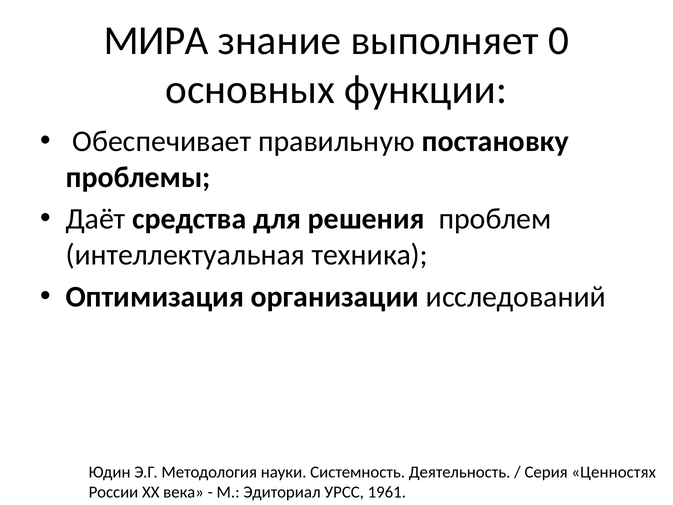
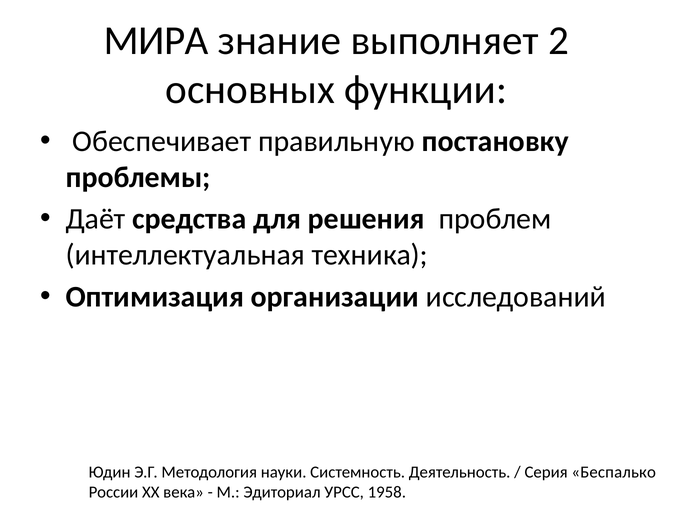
0: 0 -> 2 (558, 40)
Ценностях: Ценностях -> Беспалько (614, 472)
1961: 1961 -> 1958 (387, 492)
